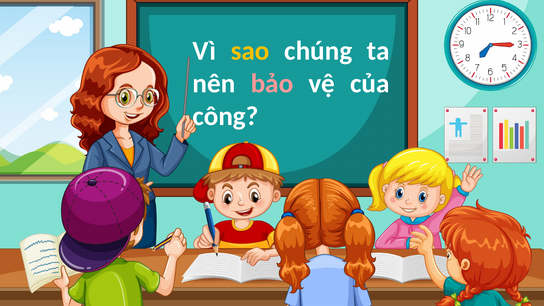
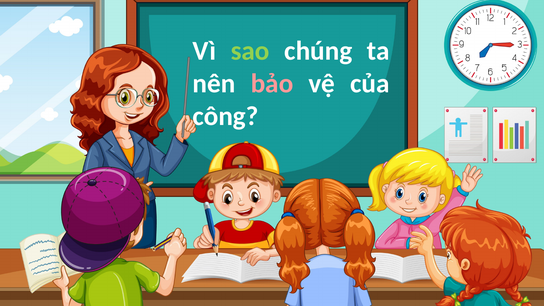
sao colour: yellow -> light green (250, 51)
